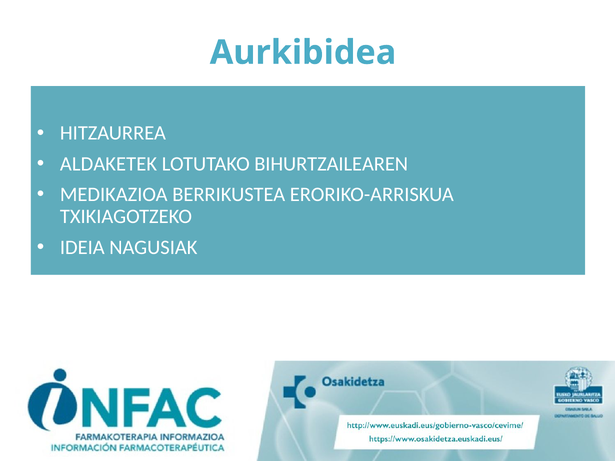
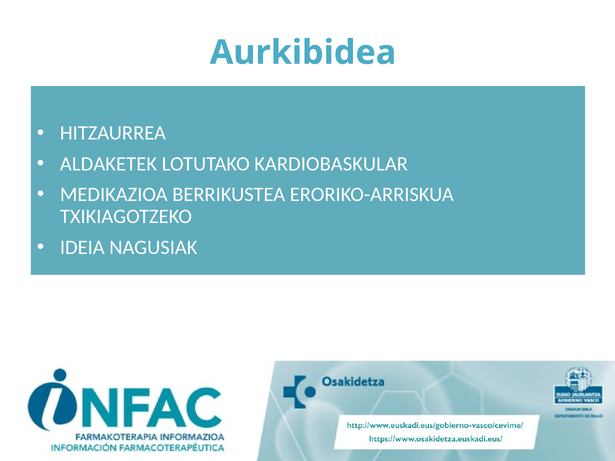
BIHURTZAILEAREN: BIHURTZAILEAREN -> KARDIOBASKULAR (331, 164)
